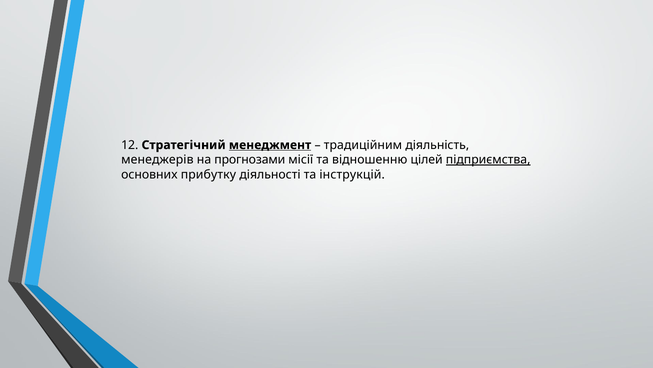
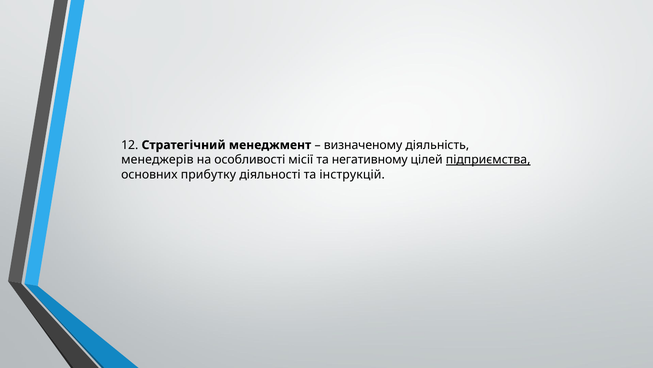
менеджмент underline: present -> none (270, 145)
традиційним: традиційним -> визначеному (363, 145)
прогнозами: прогнозами -> особливості (250, 159)
відношенню: відношенню -> негативному (370, 159)
